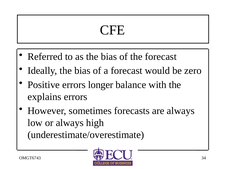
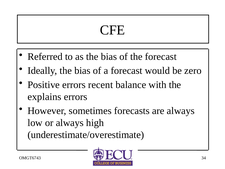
longer: longer -> recent (101, 85)
